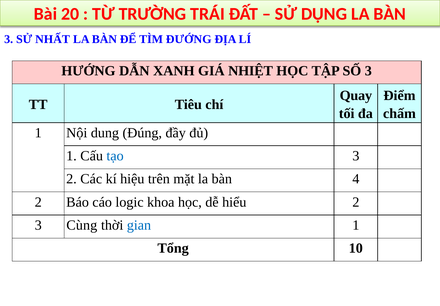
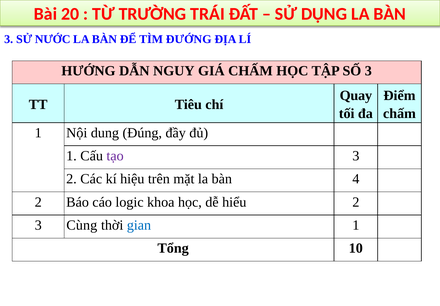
NHẤT: NHẤT -> NƯỚC (53, 39)
XANH: XANH -> NGUY (174, 71)
GIÁ NHIỆT: NHIỆT -> CHẤM (250, 71)
tạo colour: blue -> purple (115, 156)
